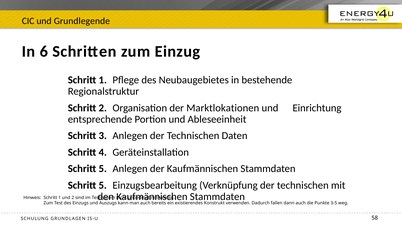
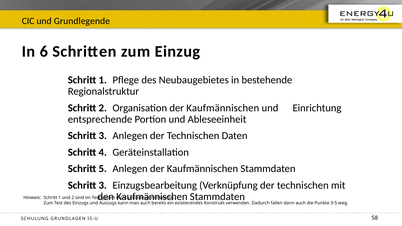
Organisation der Marktlokationen: Marktlokationen -> Kaufmännischen (223, 108)
5: 5 -> 3 (103, 185)
